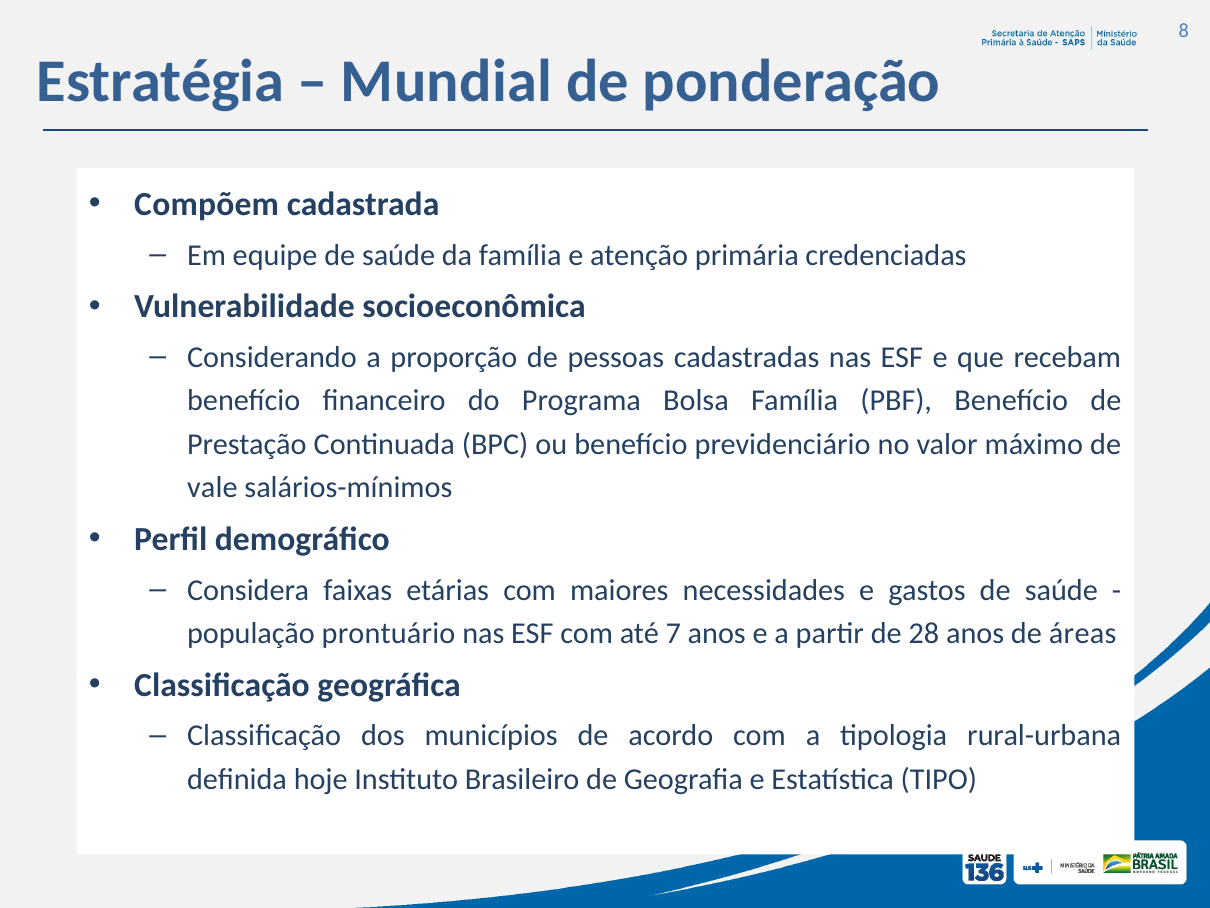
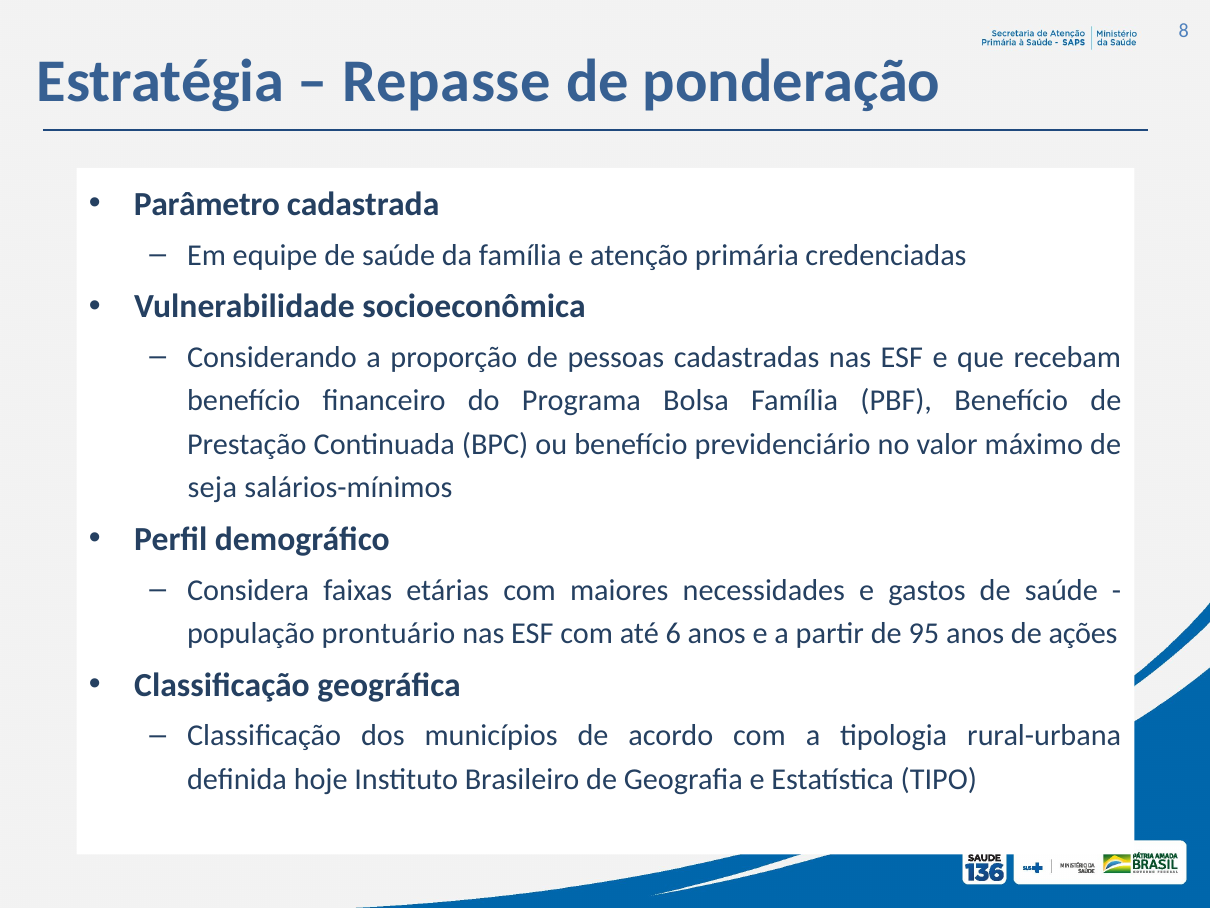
Mundial: Mundial -> Repasse (446, 82)
Compõem: Compõem -> Parâmetro (207, 205)
vale: vale -> seja (212, 488)
7: 7 -> 6 (673, 633)
28: 28 -> 95 (924, 633)
áreas: áreas -> ações (1083, 633)
